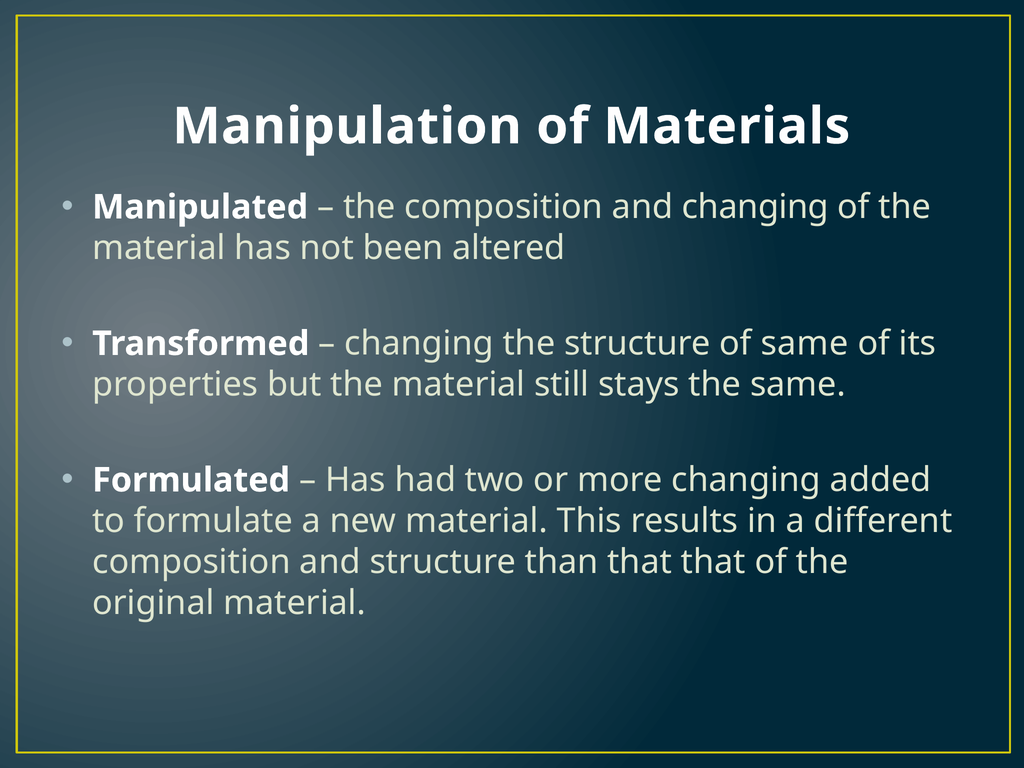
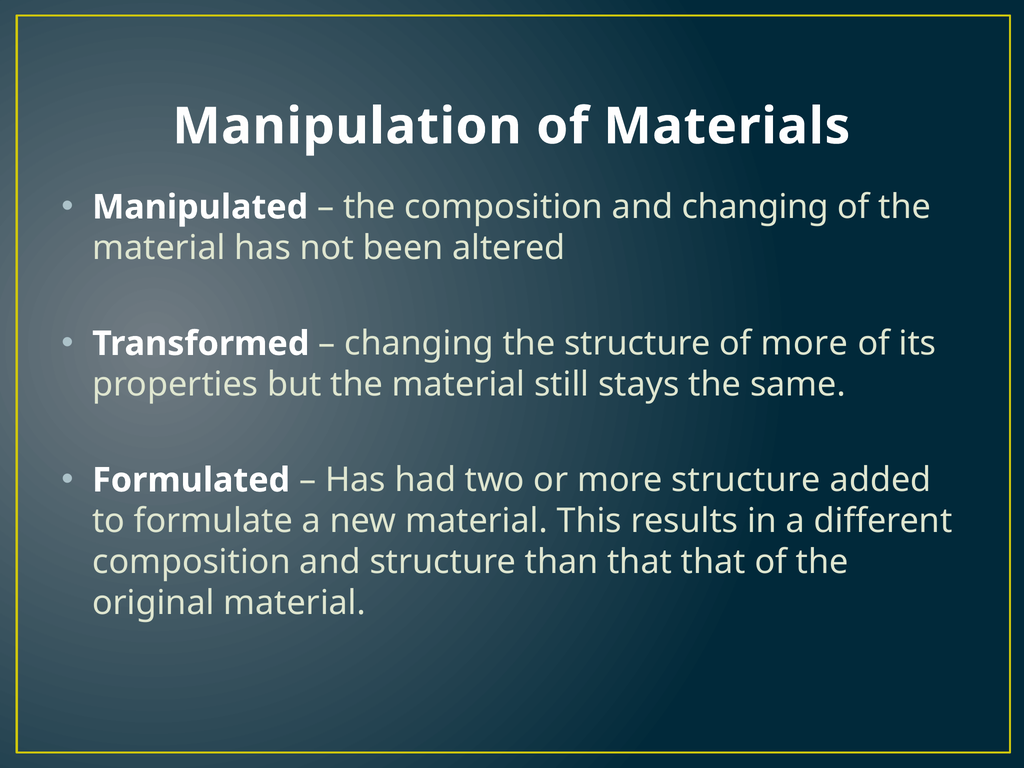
of same: same -> more (804, 344)
more changing: changing -> structure (746, 480)
